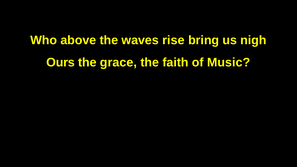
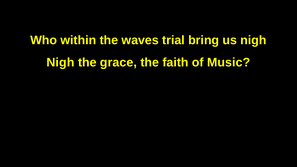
above: above -> within (78, 40)
rise: rise -> trial (173, 40)
Ours: Ours -> Nigh (60, 62)
